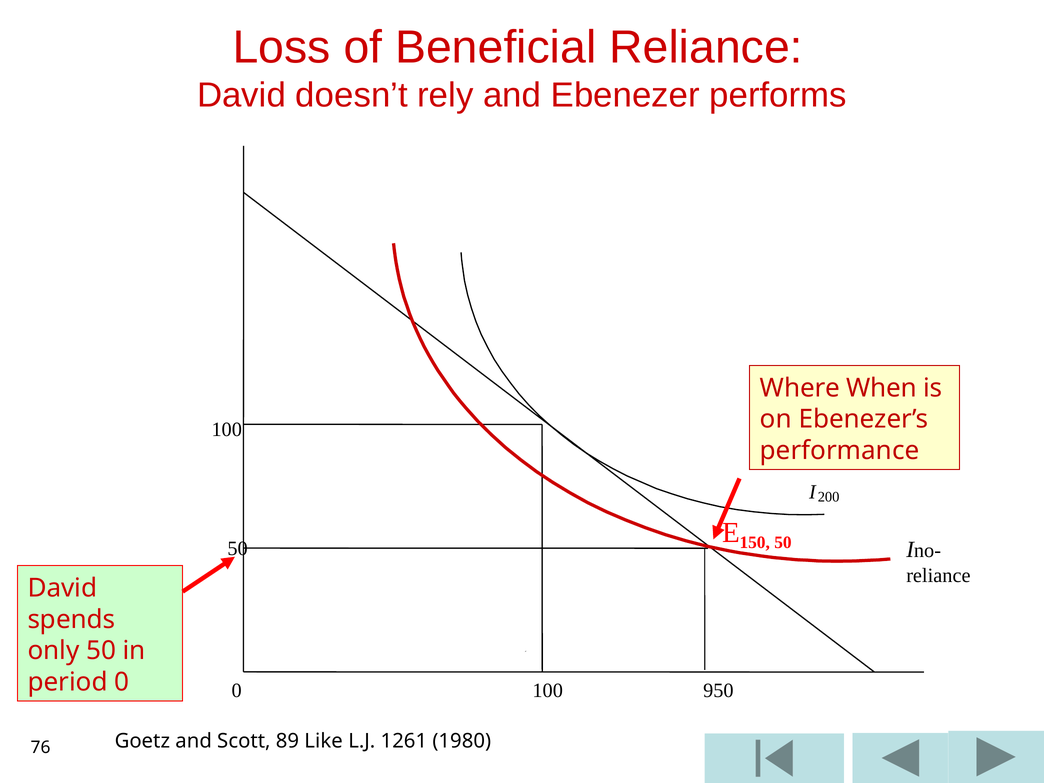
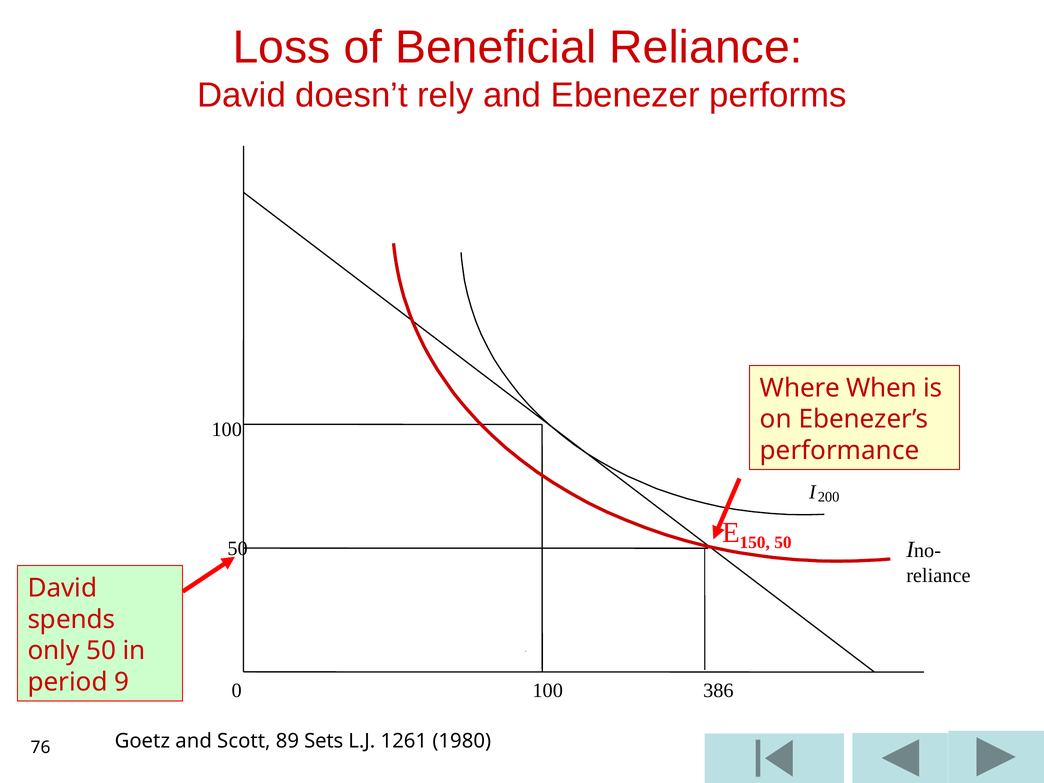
period 0: 0 -> 9 (122, 682)
950: 950 -> 386 (718, 691)
Like: Like -> Sets (324, 741)
